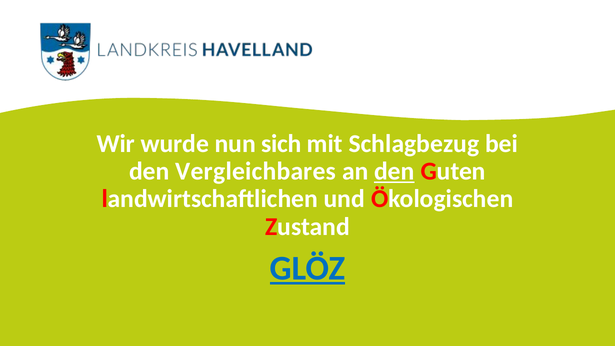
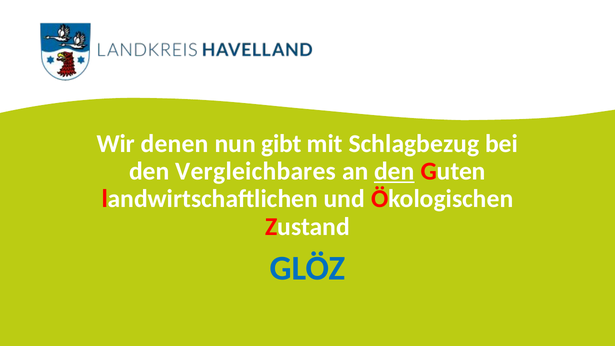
wurde: wurde -> denen (175, 144)
sich: sich -> gibt (281, 144)
GLÖZ underline: present -> none (308, 268)
